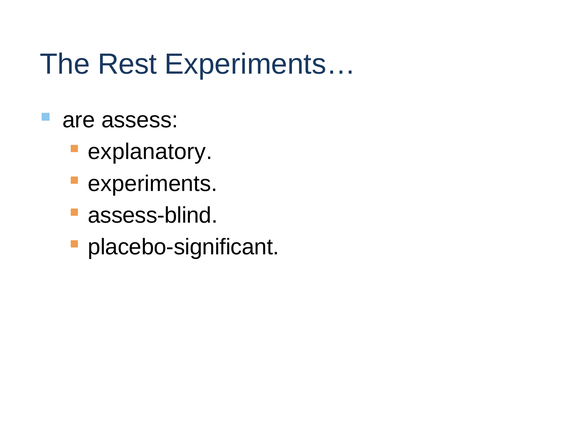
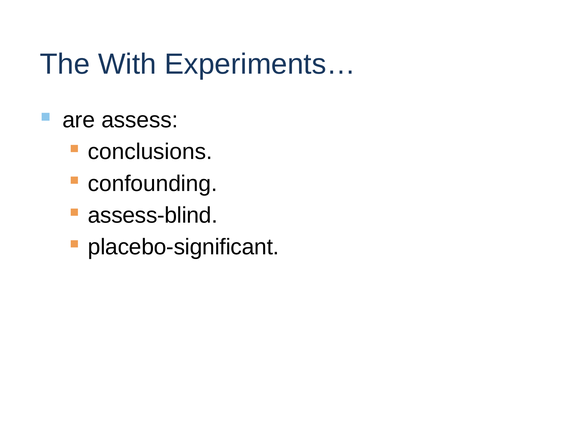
Rest: Rest -> With (127, 64)
explanatory: explanatory -> conclusions (150, 152)
experiments: experiments -> confounding (153, 184)
